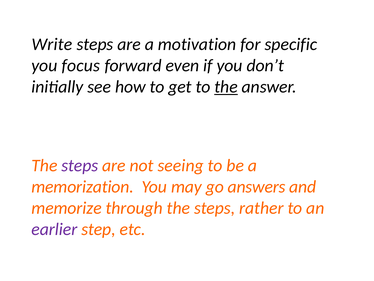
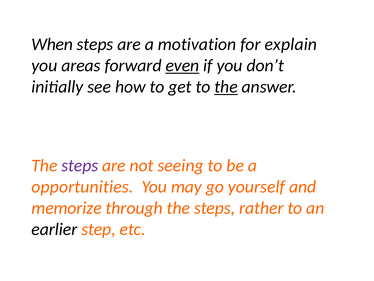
Write: Write -> When (52, 44)
specific: specific -> explain (291, 44)
focus: focus -> areas (81, 65)
even underline: none -> present (182, 65)
memorization: memorization -> opportunities (82, 186)
answers: answers -> yourself (256, 186)
earlier colour: purple -> black (54, 229)
